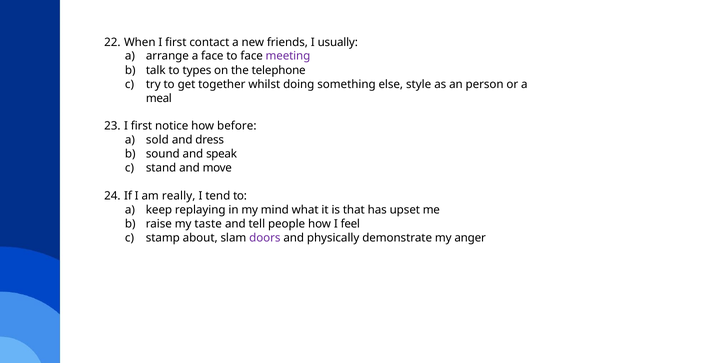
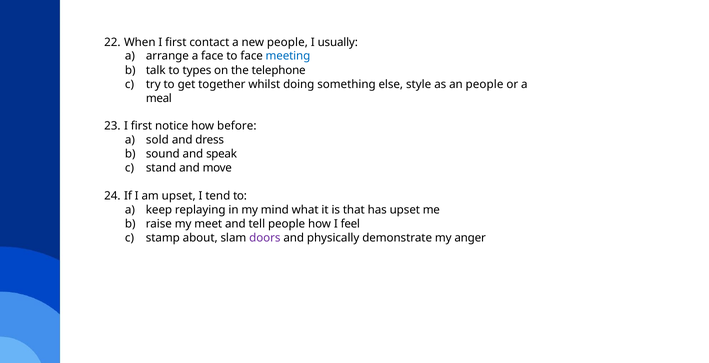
new friends: friends -> people (287, 42)
meeting colour: purple -> blue (288, 56)
an person: person -> people (485, 84)
am really: really -> upset (179, 196)
taste: taste -> meet (208, 224)
